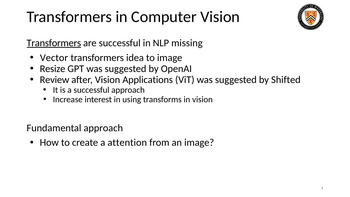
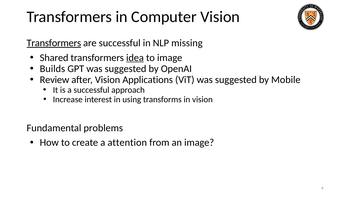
Vector: Vector -> Shared (54, 58)
idea underline: none -> present (135, 58)
Resize: Resize -> Builds (52, 69)
Shifted: Shifted -> Mobile (286, 80)
Fundamental approach: approach -> problems (103, 128)
